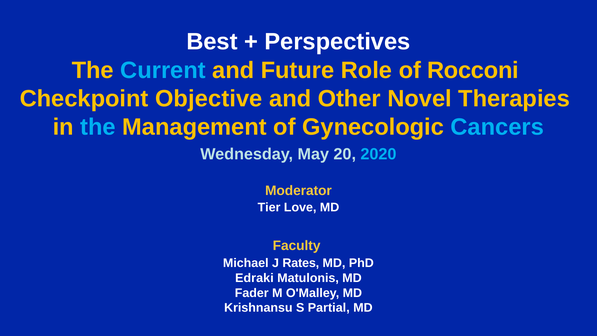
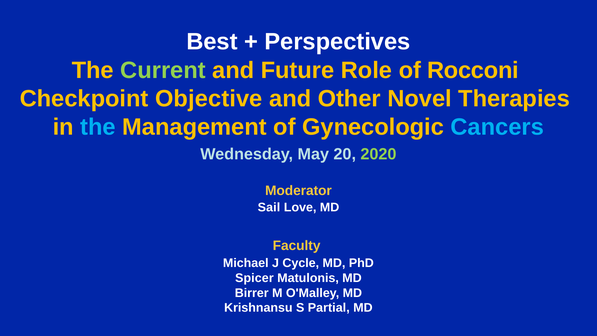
Current colour: light blue -> light green (163, 70)
2020 colour: light blue -> light green (378, 154)
Tier: Tier -> Sail (269, 207)
Rates: Rates -> Cycle (301, 263)
Edraki: Edraki -> Spicer (254, 278)
Fader: Fader -> Birrer (252, 293)
